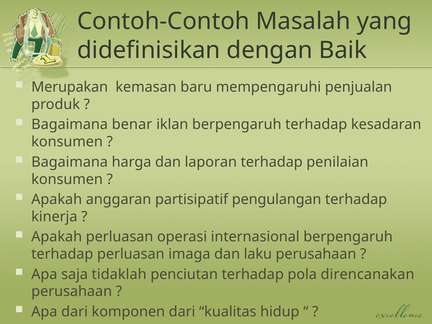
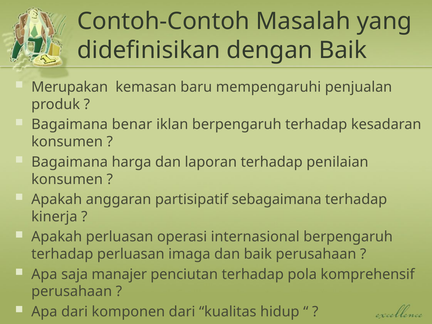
pengulangan: pengulangan -> sebagaimana (277, 199)
dan laku: laku -> baik (258, 254)
tidaklah: tidaklah -> manajer (119, 274)
direncanakan: direncanakan -> komprehensif (368, 274)
